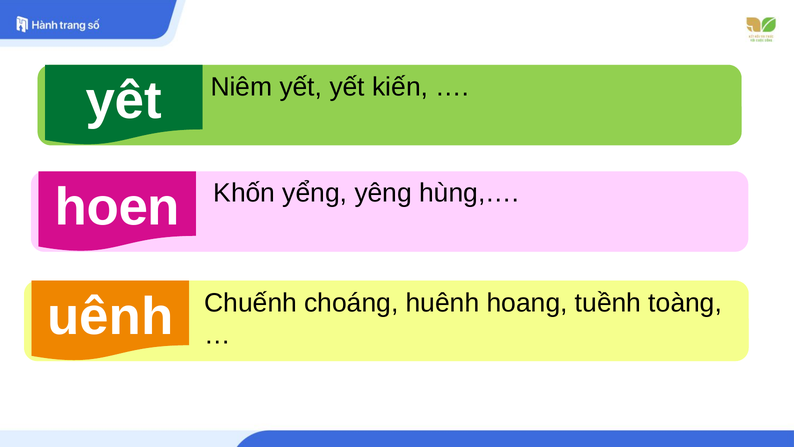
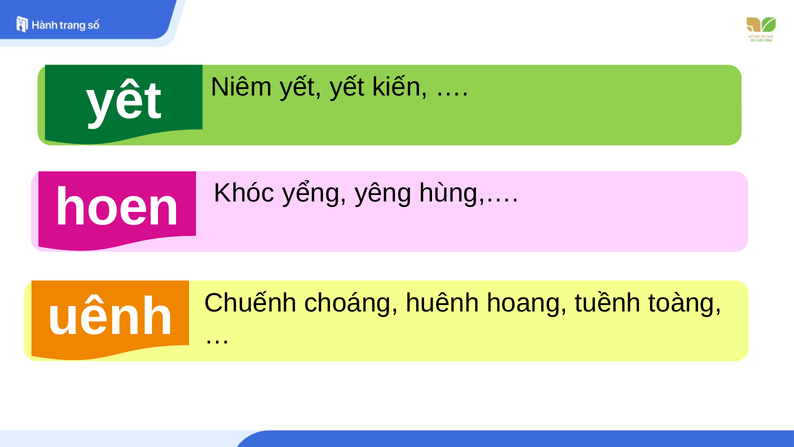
Khốn: Khốn -> Khóc (244, 193)
